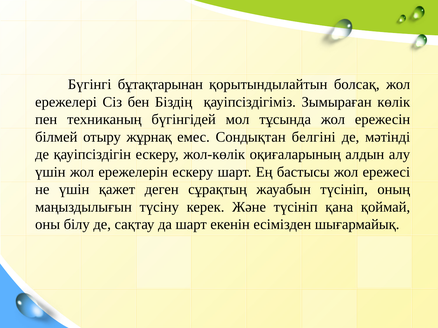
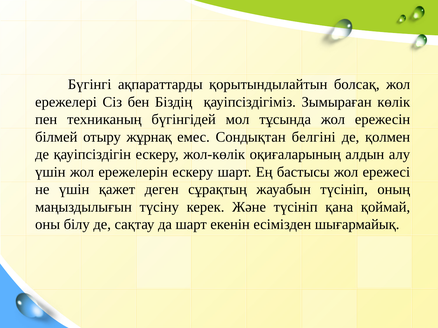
бұтақтарынан: бұтақтарынан -> ақпараттарды (160, 85)
мәтінді: мәтінді -> қолмен (388, 137)
